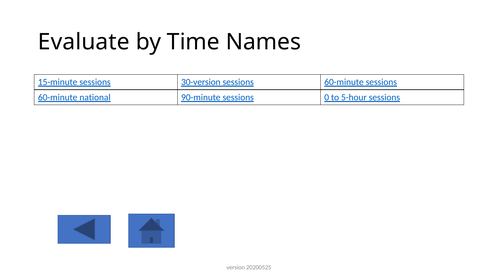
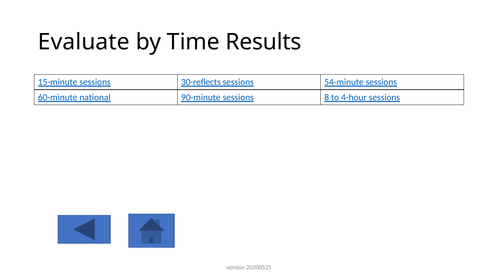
Names: Names -> Results (263, 42)
30-version: 30-version -> 30-reflects (201, 82)
60-minute: 60-minute -> 54-minute (344, 82)
0: 0 -> 8 (327, 97)
5-hour: 5-hour -> 4-hour (354, 97)
